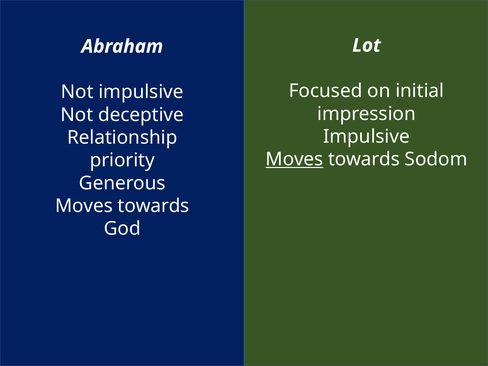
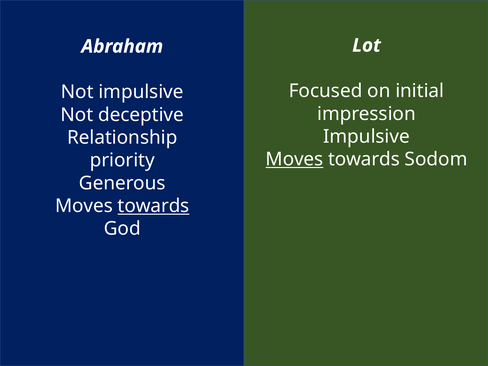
towards underline: none -> present (154, 206)
